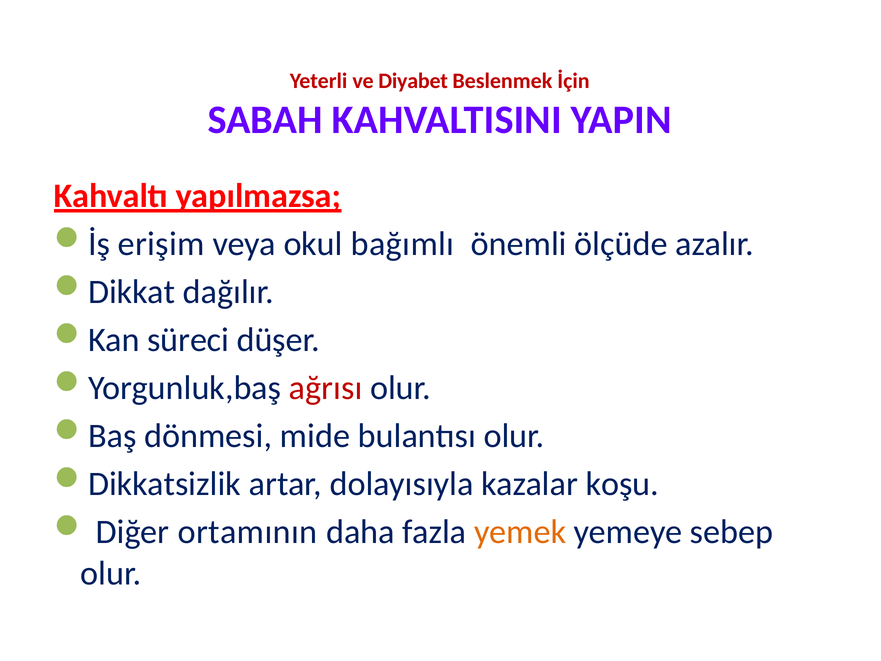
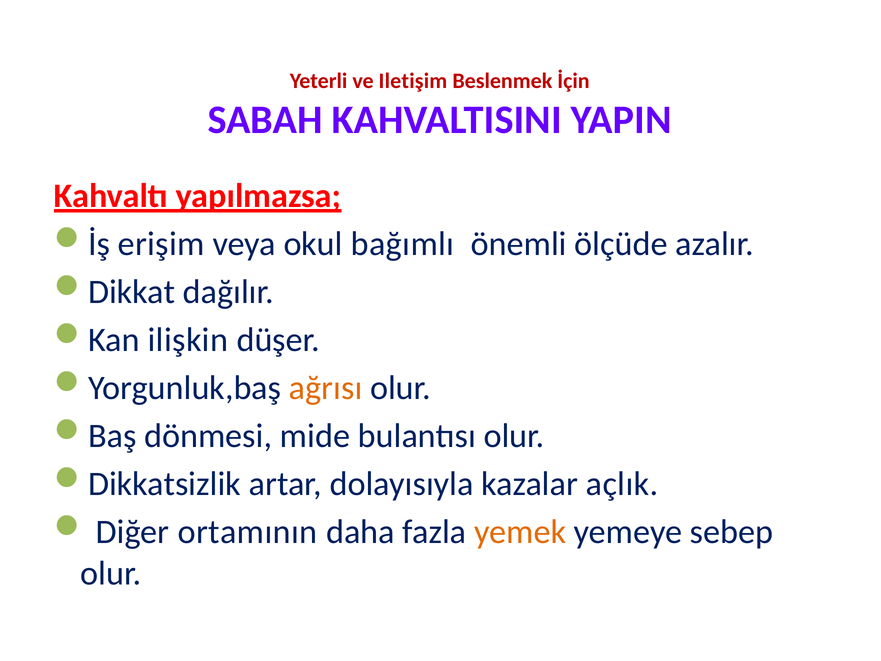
Diyabet: Diyabet -> Iletişim (413, 81)
süreci: süreci -> ilişkin (188, 340)
ağrısı colour: red -> orange (326, 388)
koşu: koşu -> açlık (622, 484)
